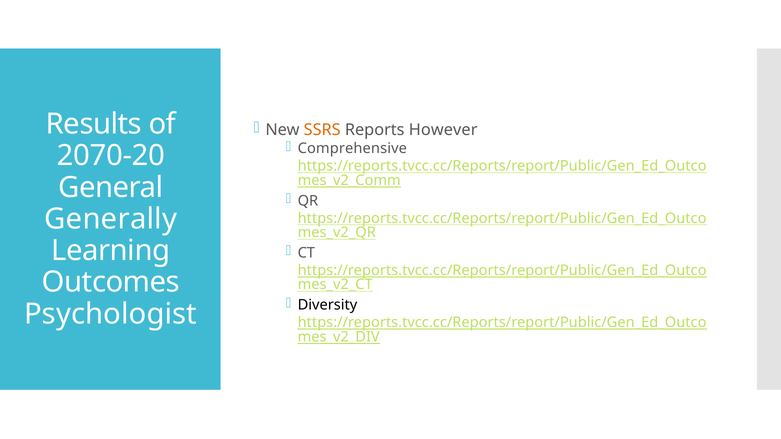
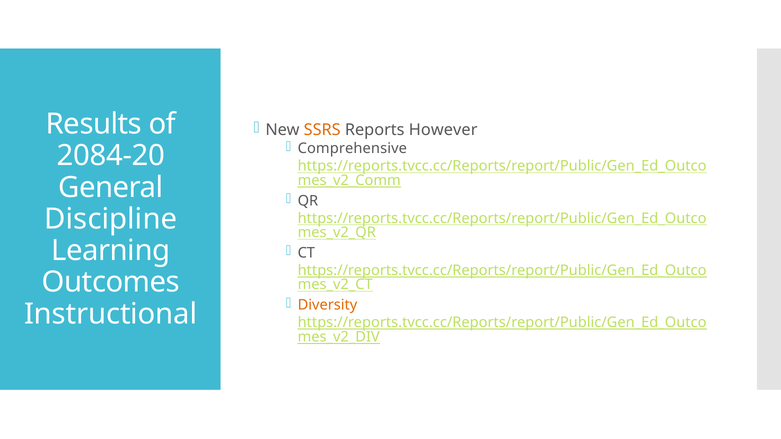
2070-20: 2070-20 -> 2084-20 (111, 156)
Generally: Generally -> Discipline (111, 219)
Diversity colour: black -> orange (327, 305)
Psychologist: Psychologist -> Instructional (111, 314)
